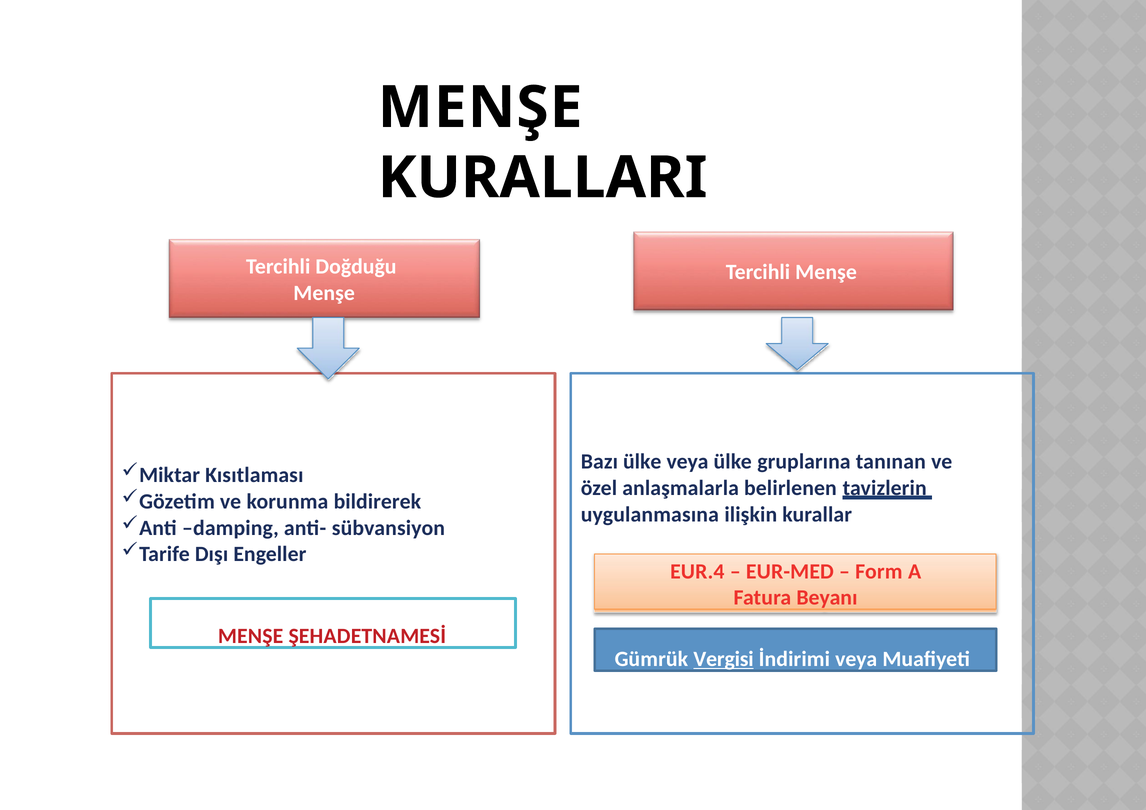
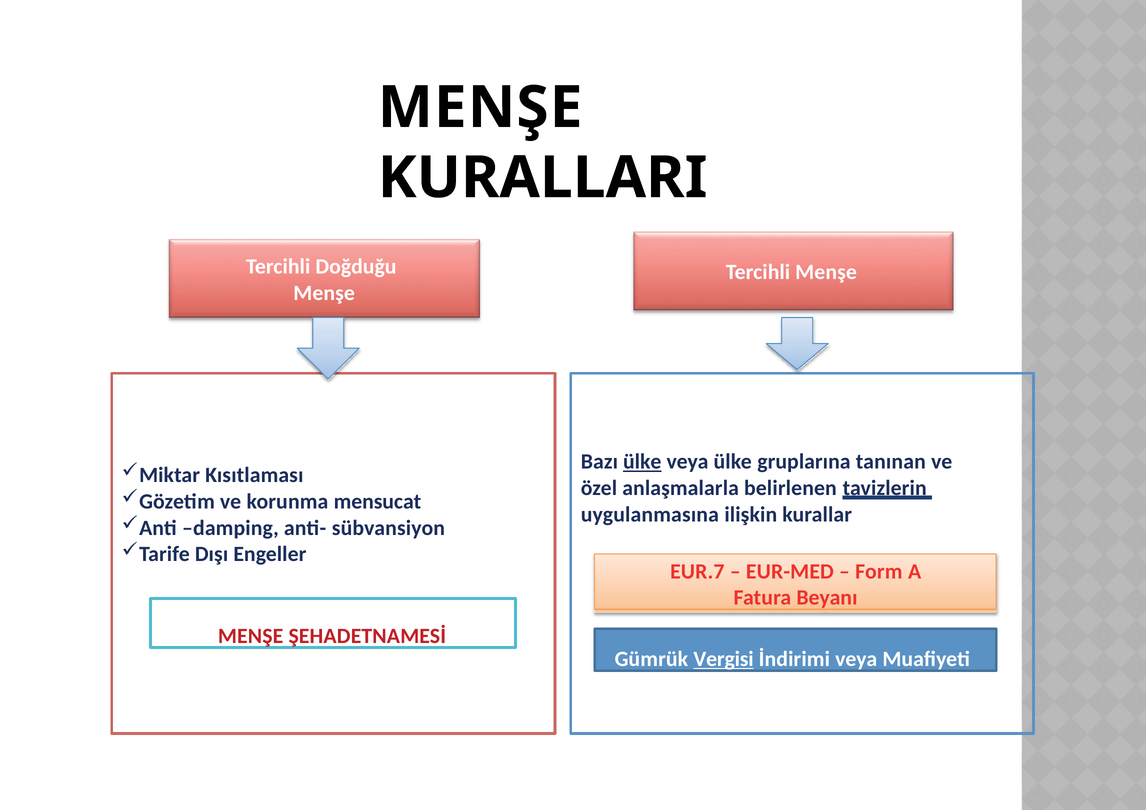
ülke underline: none -> present (642, 462)
bildirerek: bildirerek -> mensucat (377, 502)
EUR.4: EUR.4 -> EUR.7 (697, 572)
